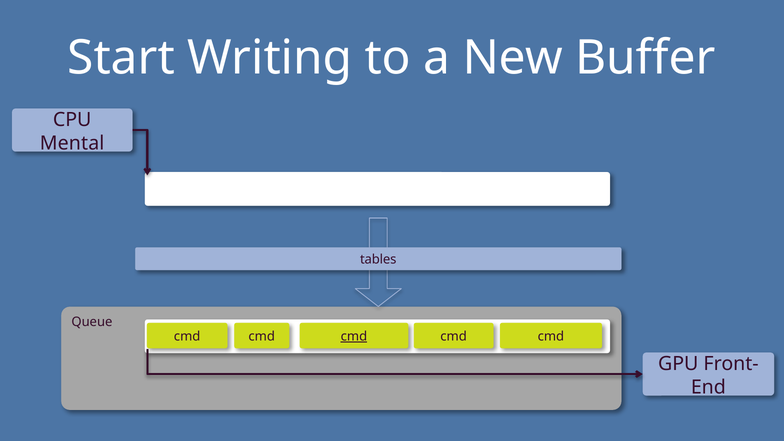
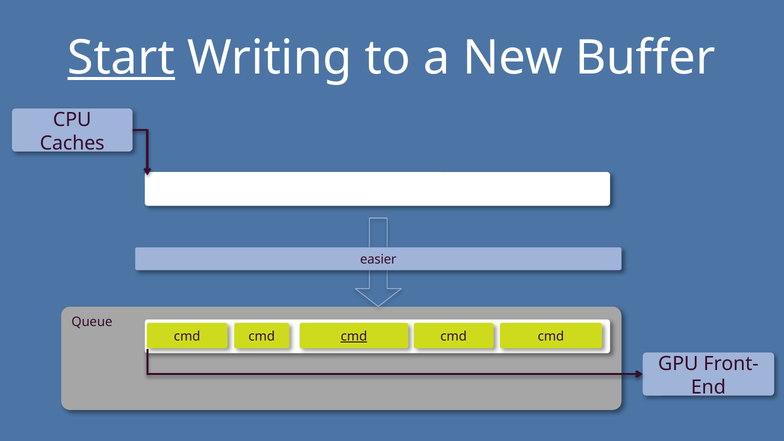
Start underline: none -> present (121, 58)
Mental: Mental -> Caches (72, 143)
tables: tables -> easier (378, 260)
